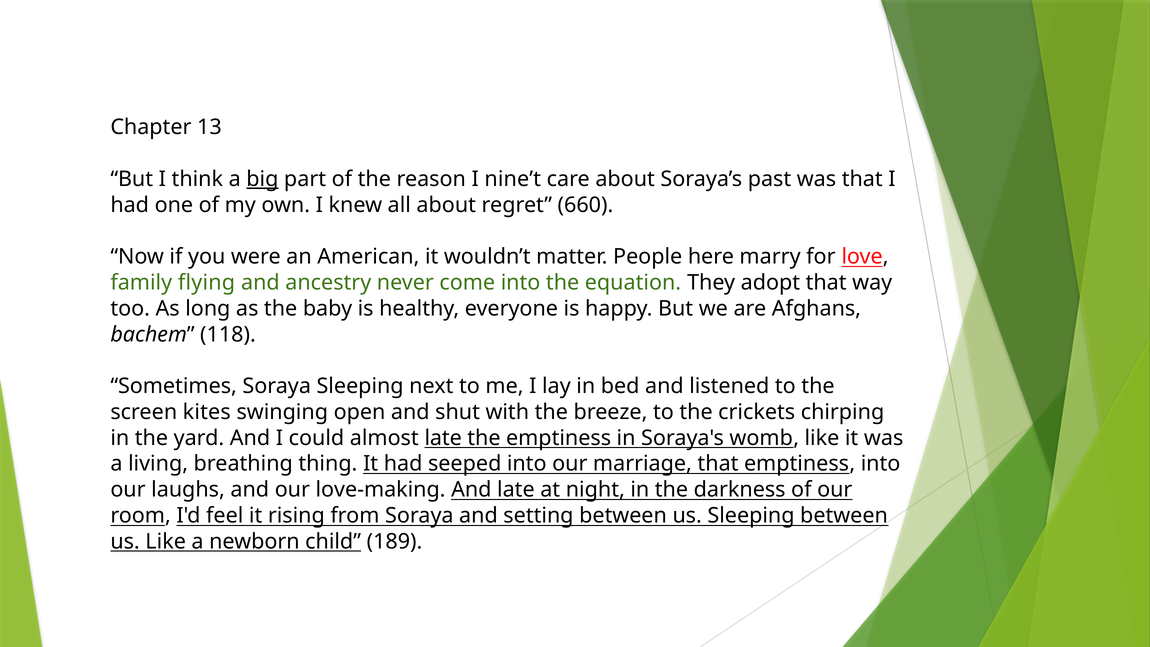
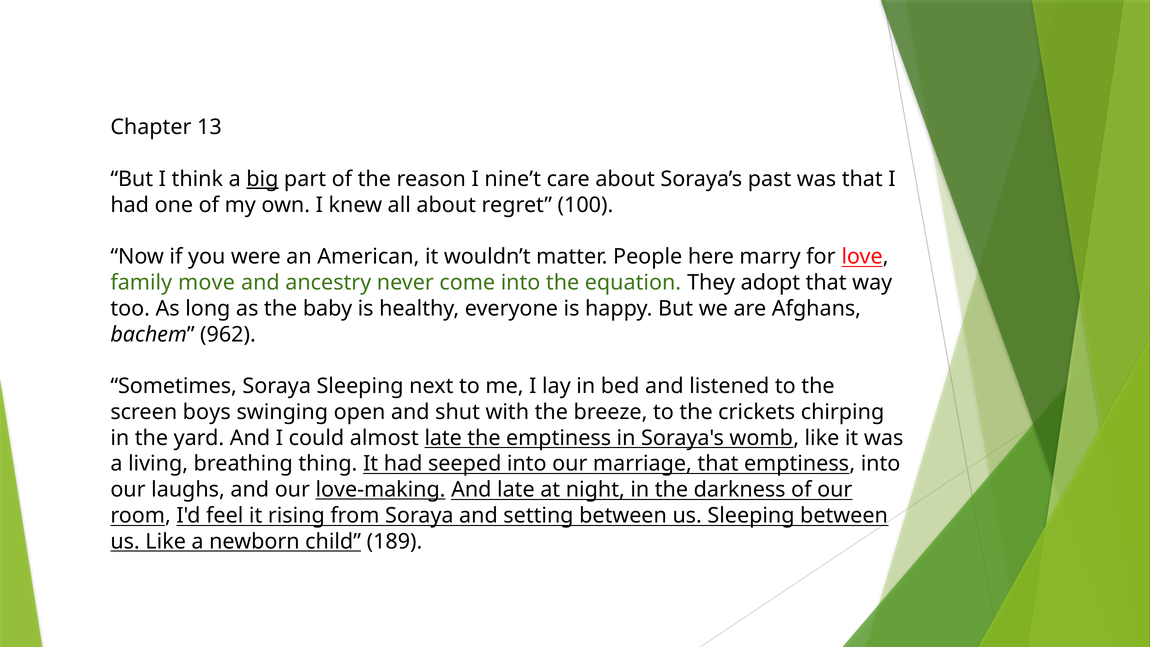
660: 660 -> 100 (585, 205)
flying: flying -> move (206, 283)
118: 118 -> 962 (228, 334)
kites: kites -> boys (207, 412)
love-making underline: none -> present (381, 490)
